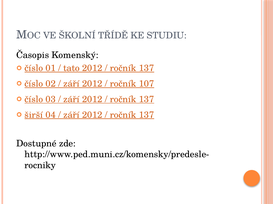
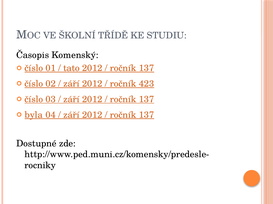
107: 107 -> 423 (146, 84)
širší: širší -> byla (34, 115)
